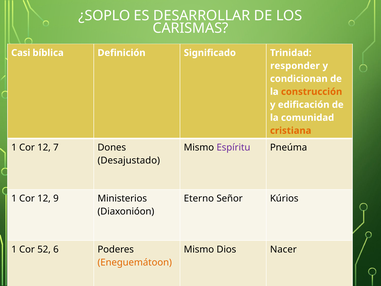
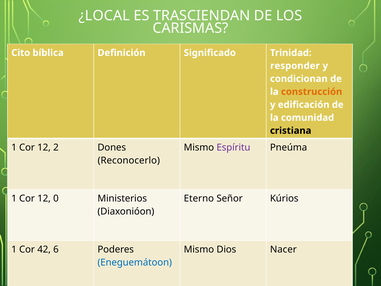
¿SOPLO: ¿SOPLO -> ¿LOCAL (104, 16)
DESARROLLAR: DESARROLLAR -> TRASCIENDAN (202, 16)
Casi: Casi -> Cito (21, 53)
cristiana colour: orange -> black (291, 131)
7: 7 -> 2 (56, 147)
Desajustado: Desajustado -> Reconocerlo (129, 160)
9: 9 -> 0 (56, 198)
52: 52 -> 42 (44, 249)
Eneguemátoon colour: orange -> blue (135, 262)
